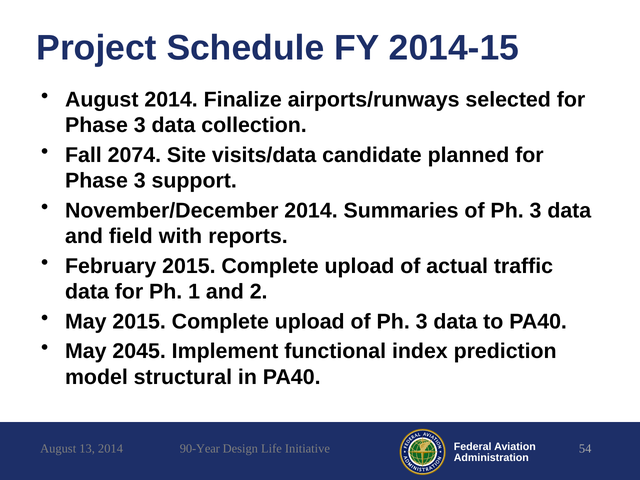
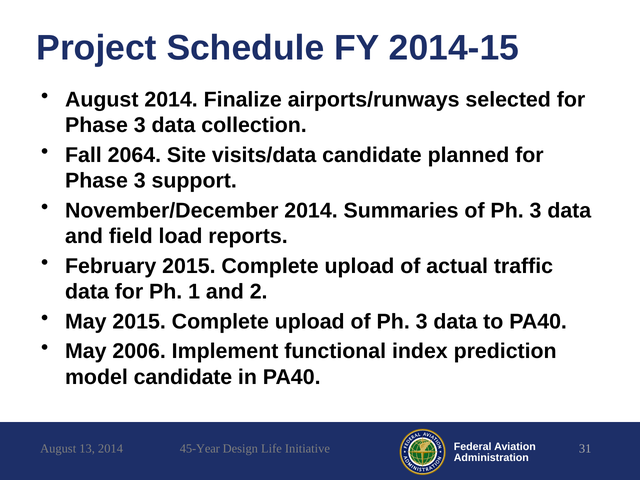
2074: 2074 -> 2064 (134, 155)
with: with -> load (181, 236)
2045: 2045 -> 2006 (139, 351)
model structural: structural -> candidate (183, 377)
90-Year: 90-Year -> 45-Year (200, 449)
54: 54 -> 31 (585, 449)
